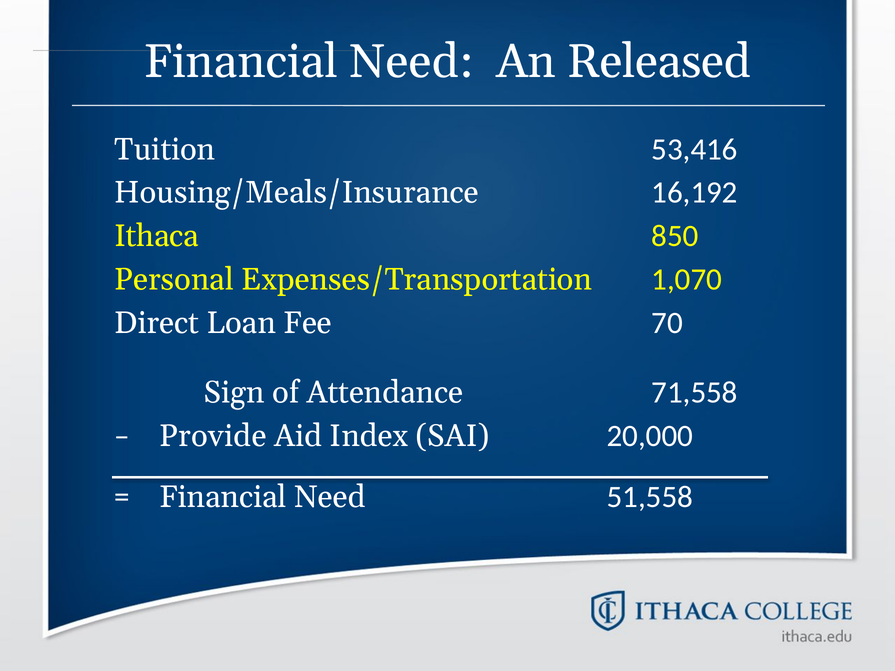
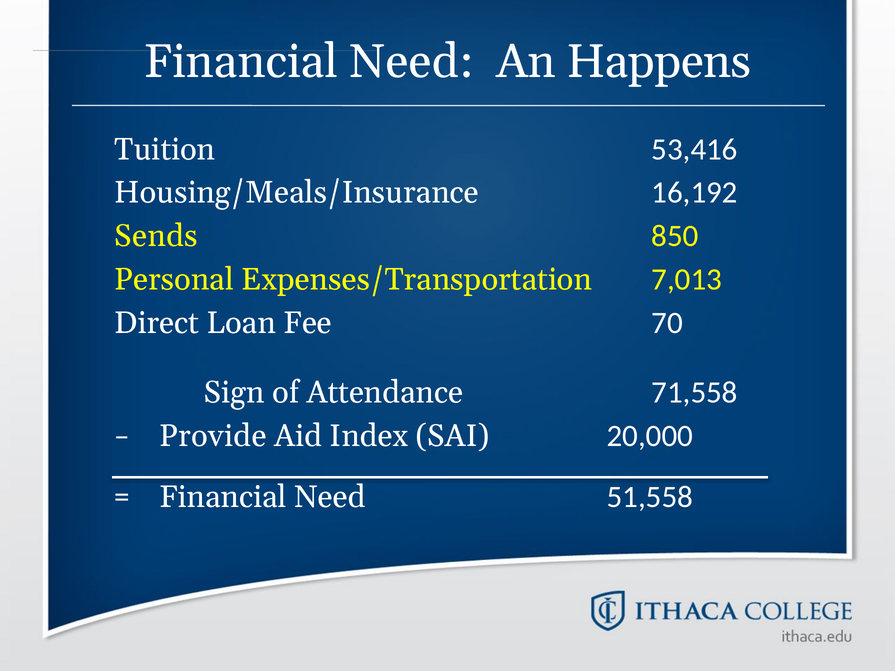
Released: Released -> Happens (659, 62)
Ithaca: Ithaca -> Sends (156, 236)
1,070: 1,070 -> 7,013 (687, 280)
